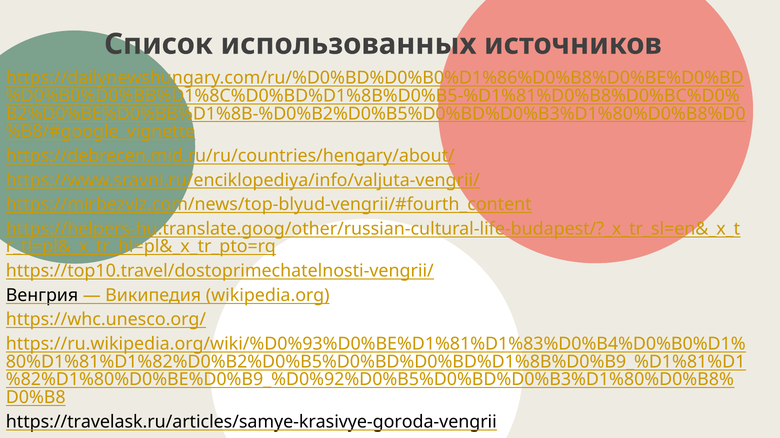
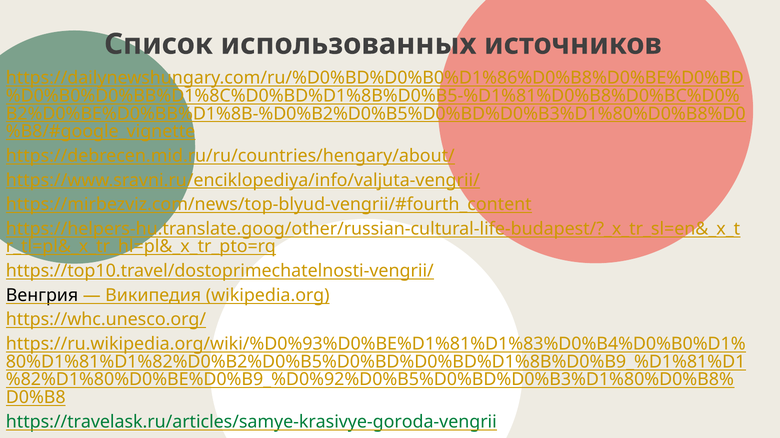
https://travelask.ru/articles/samye-krasivye-goroda-vengrii colour: black -> green (251, 422)
